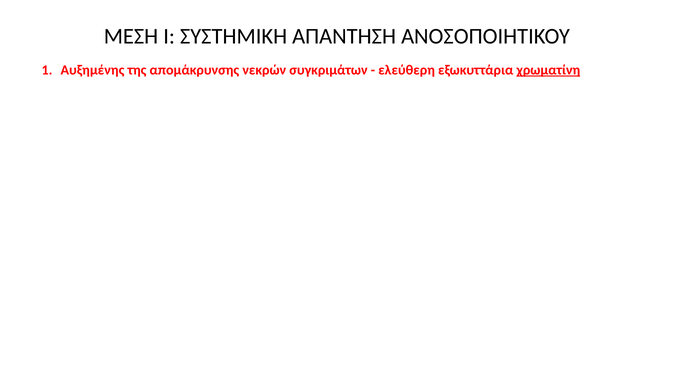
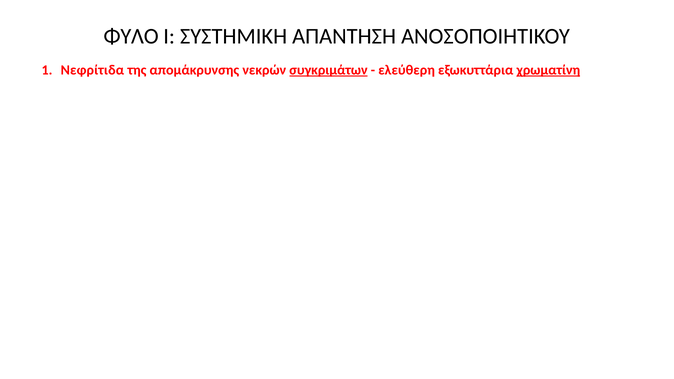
ΜΕΣΗ: ΜΕΣΗ -> ΦΥΛΟ (131, 36)
Αυξημένης: Αυξημένης -> Νεφρίτιδα (92, 70)
συγκριμάτων underline: none -> present (328, 70)
